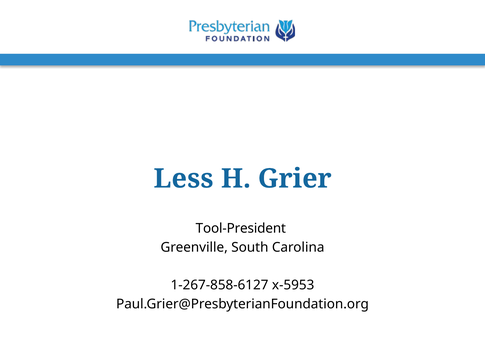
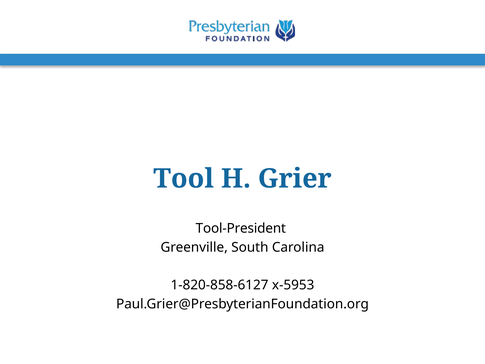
Less: Less -> Tool (184, 179)
1-267-858-6127: 1-267-858-6127 -> 1-820-858-6127 (220, 285)
